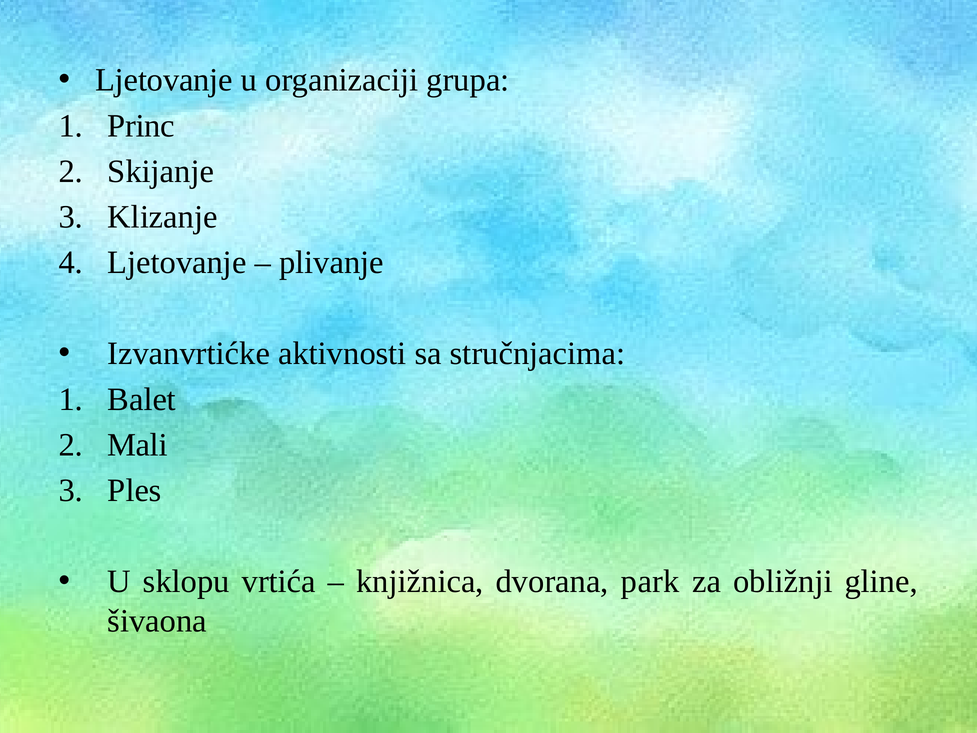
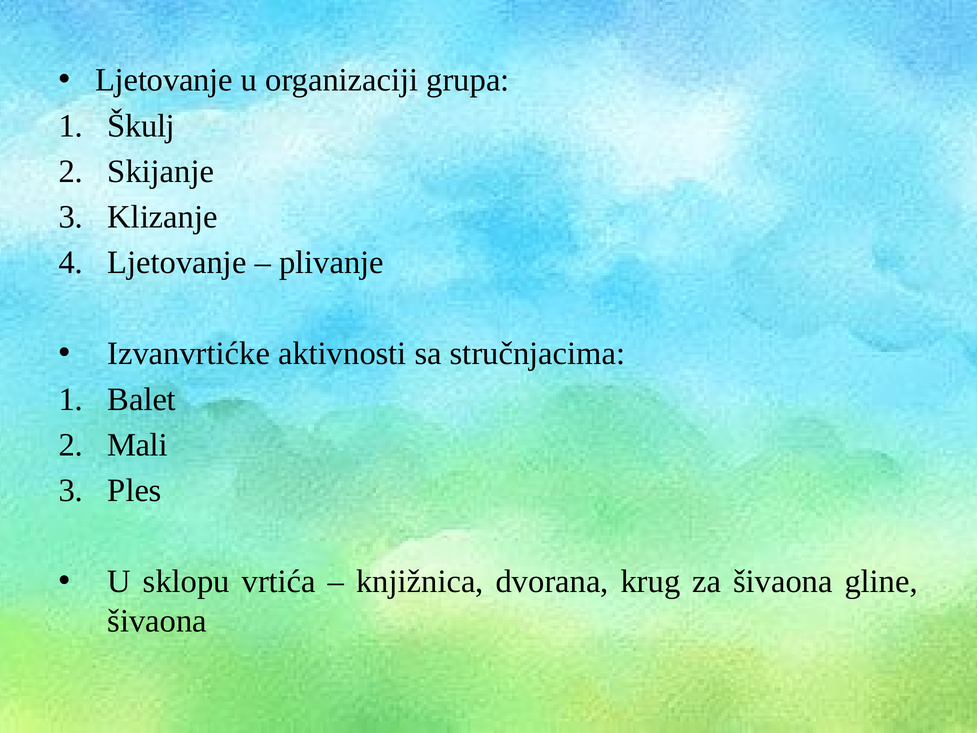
Princ: Princ -> Škulj (141, 126)
park: park -> krug (650, 582)
za obližnji: obližnji -> šivaona (783, 582)
